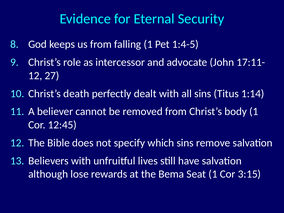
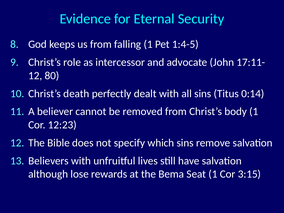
27: 27 -> 80 (52, 76)
1:14: 1:14 -> 0:14 (253, 94)
12:45: 12:45 -> 12:23 (62, 125)
